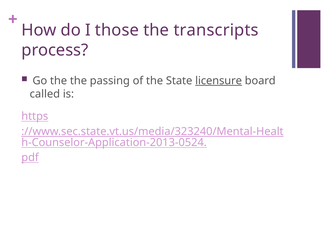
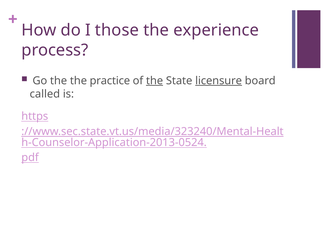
transcripts: transcripts -> experience (216, 30)
passing: passing -> practice (110, 81)
the underline: none -> present (155, 81)
